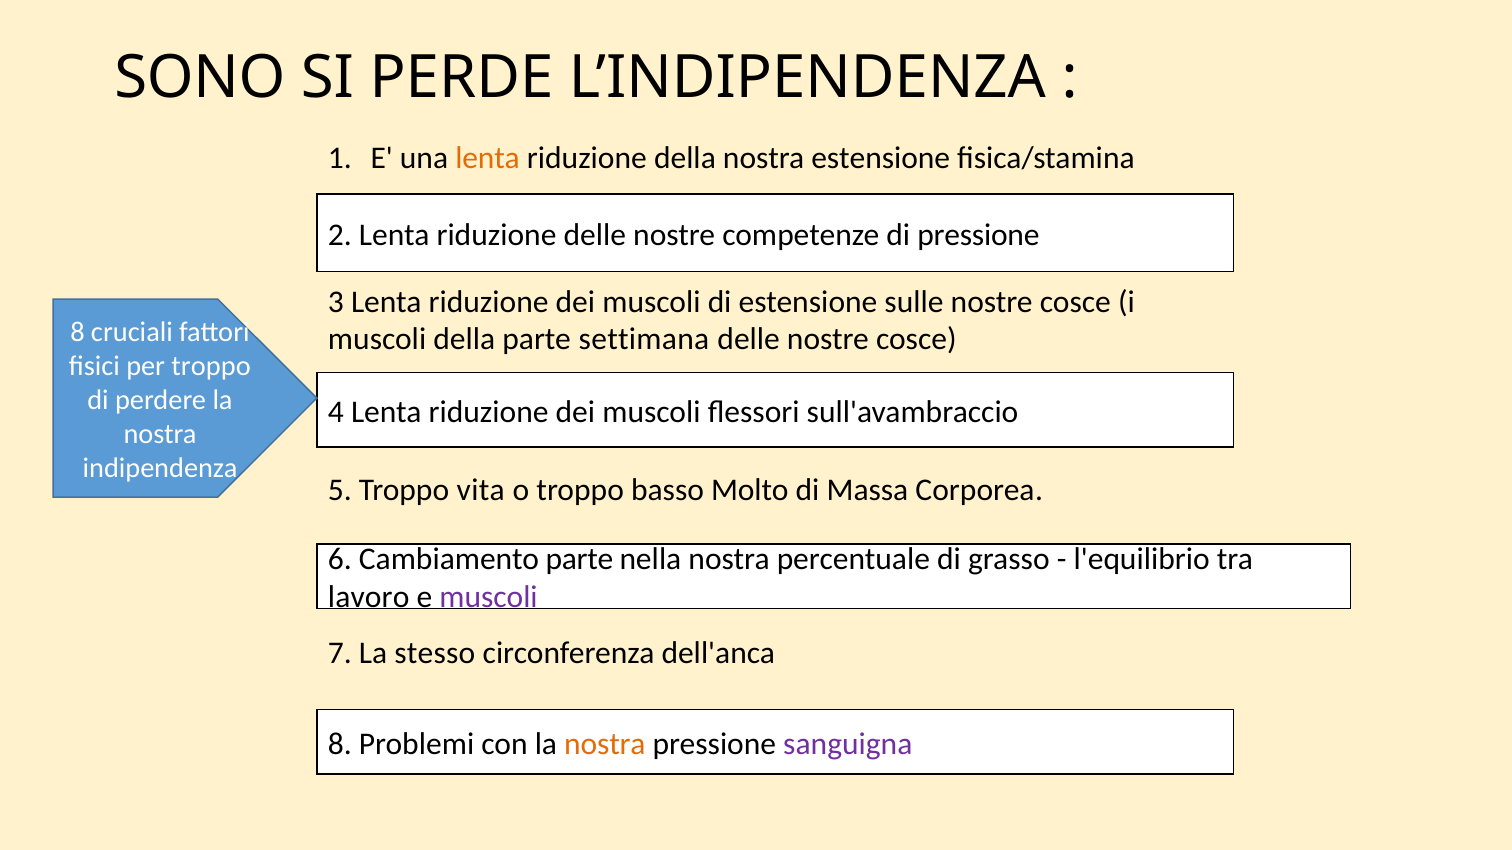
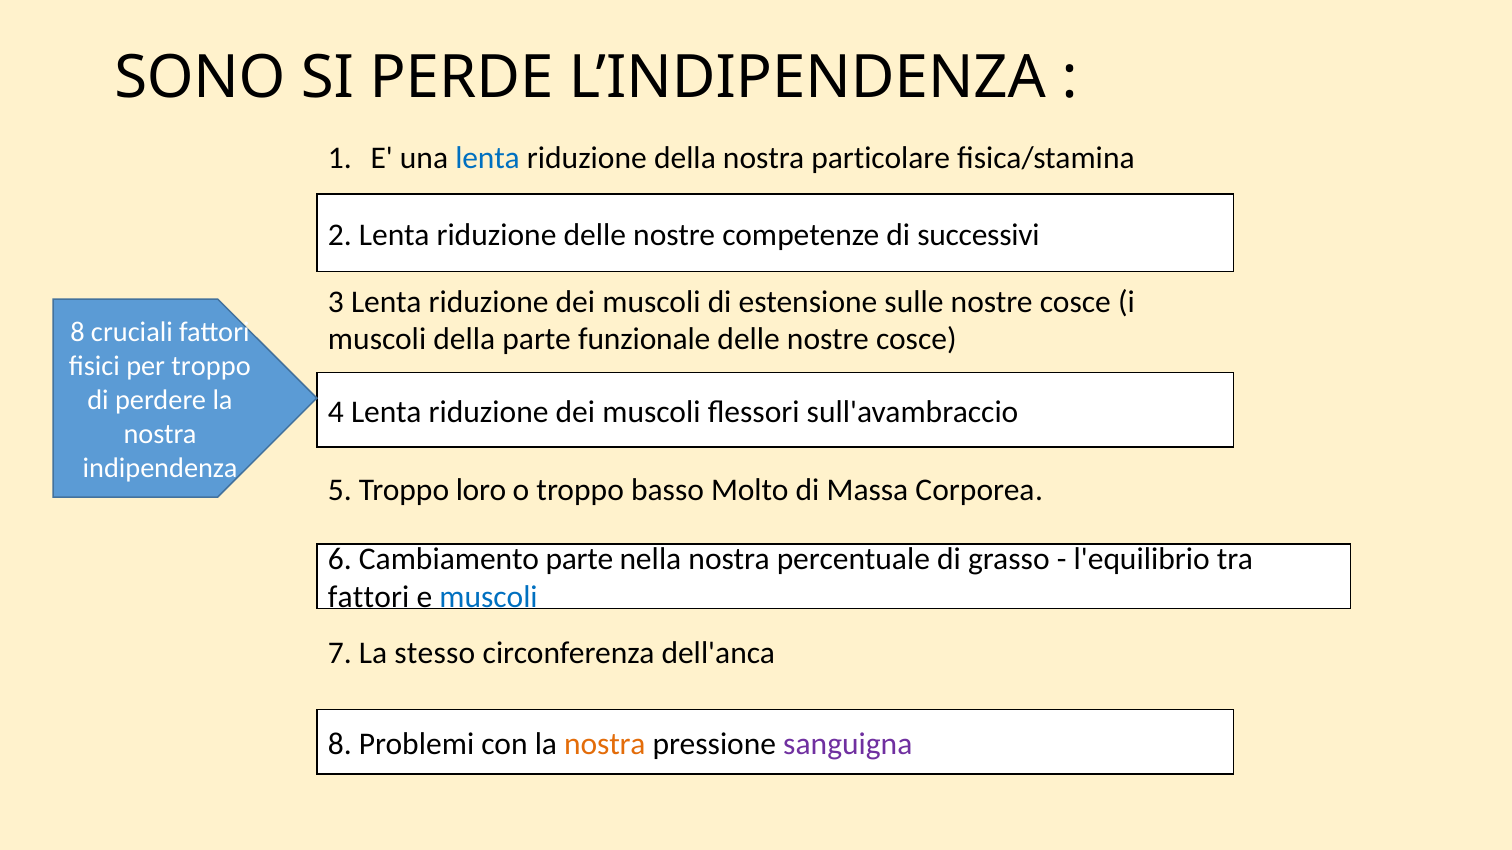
lenta colour: orange -> blue (488, 158)
nostra estensione: estensione -> particolare (881, 158)
di pressione: pressione -> successivi (978, 235)
settimana: settimana -> funzionale (644, 340)
vita: vita -> loro (481, 490)
lavoro: lavoro -> fattori (369, 597)
muscoli colour: purple -> blue (489, 597)
